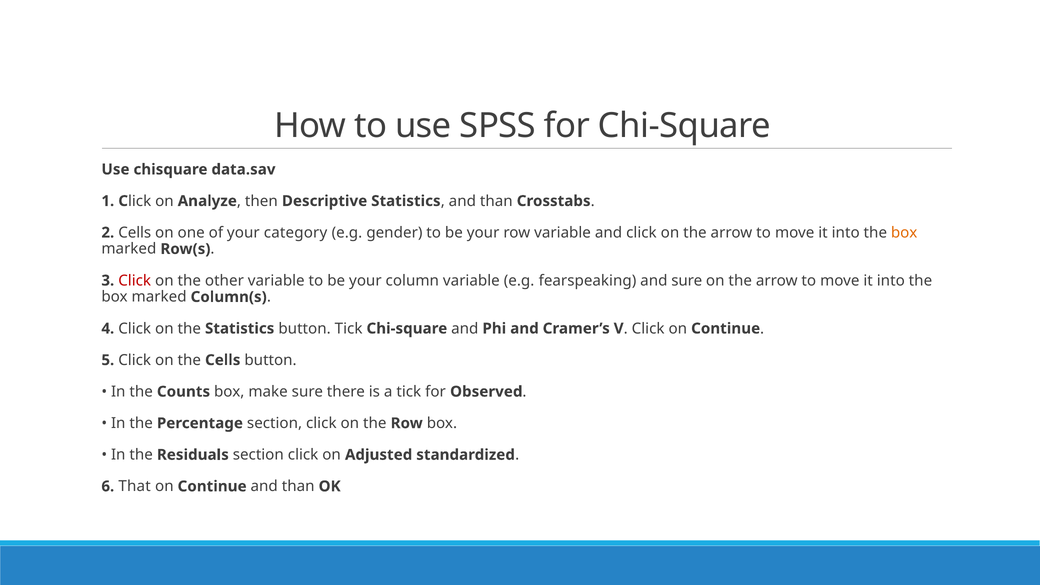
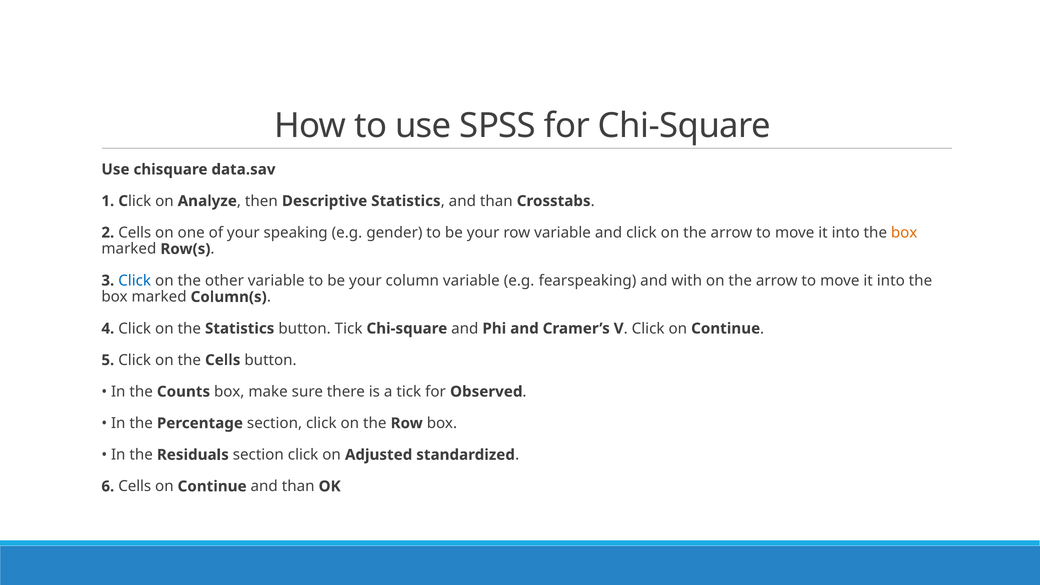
category: category -> speaking (296, 233)
Click colour: red -> blue (135, 281)
and sure: sure -> with (687, 281)
6 That: That -> Cells (135, 486)
